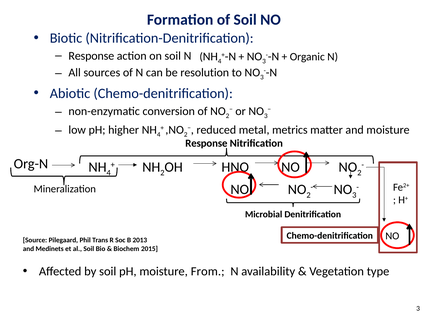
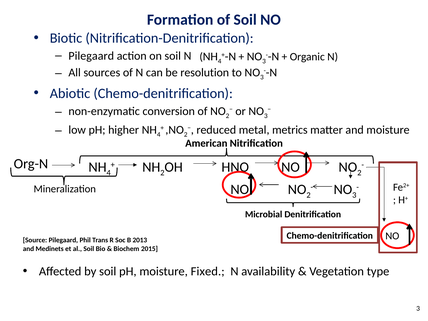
Response: Response -> Pilegaard (91, 56)
Response: Response -> American (206, 143)
From: From -> Fixed (208, 271)
